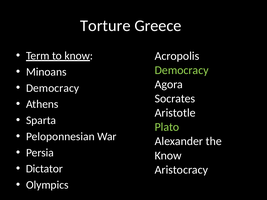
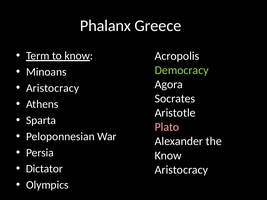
Torture: Torture -> Phalanx (105, 26)
Democracy: Democracy -> Aristocracy (53, 88)
Plato colour: light green -> pink (167, 127)
